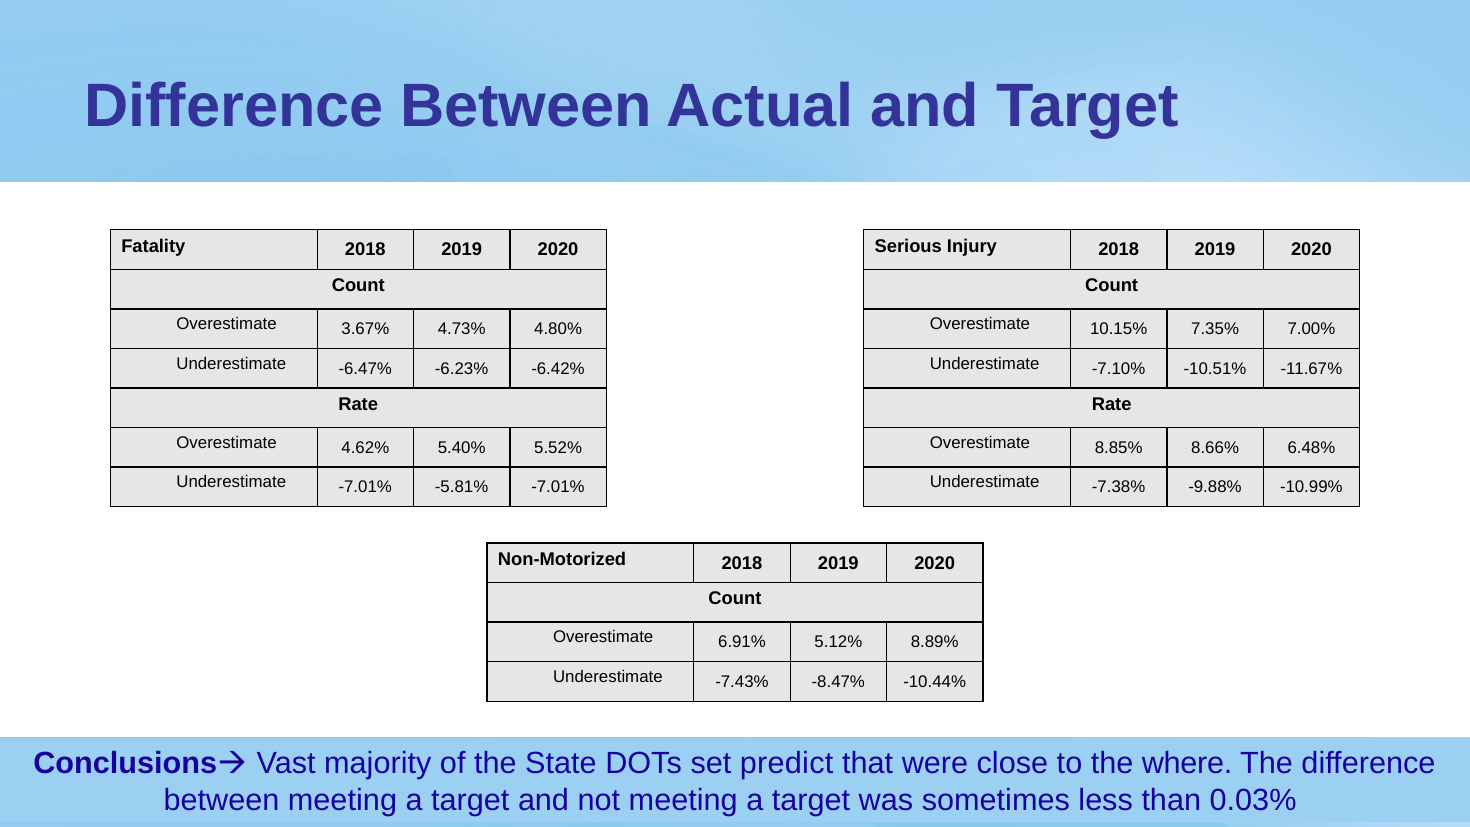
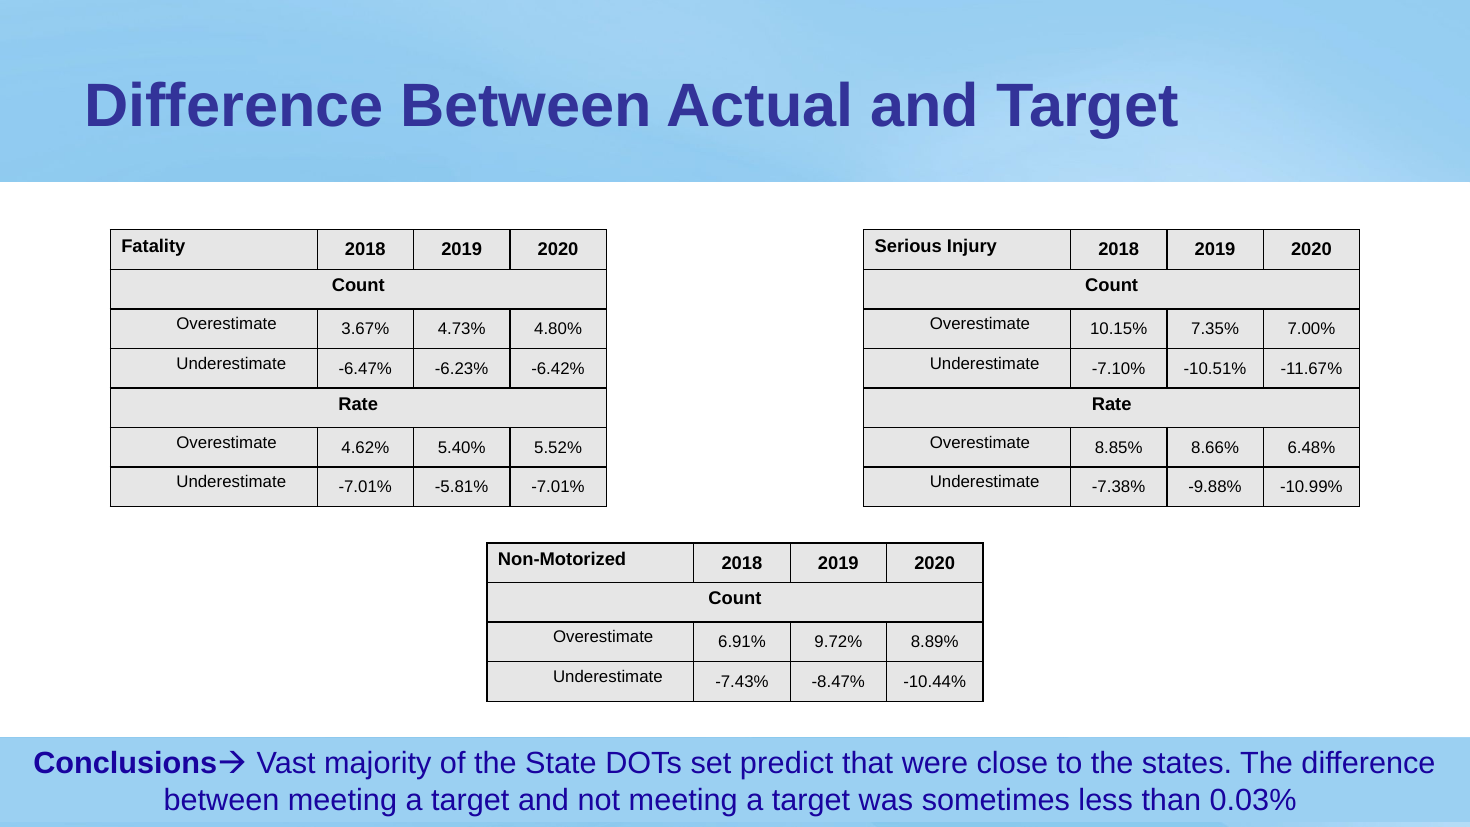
5.12%: 5.12% -> 9.72% (838, 642)
where: where -> states (1187, 763)
